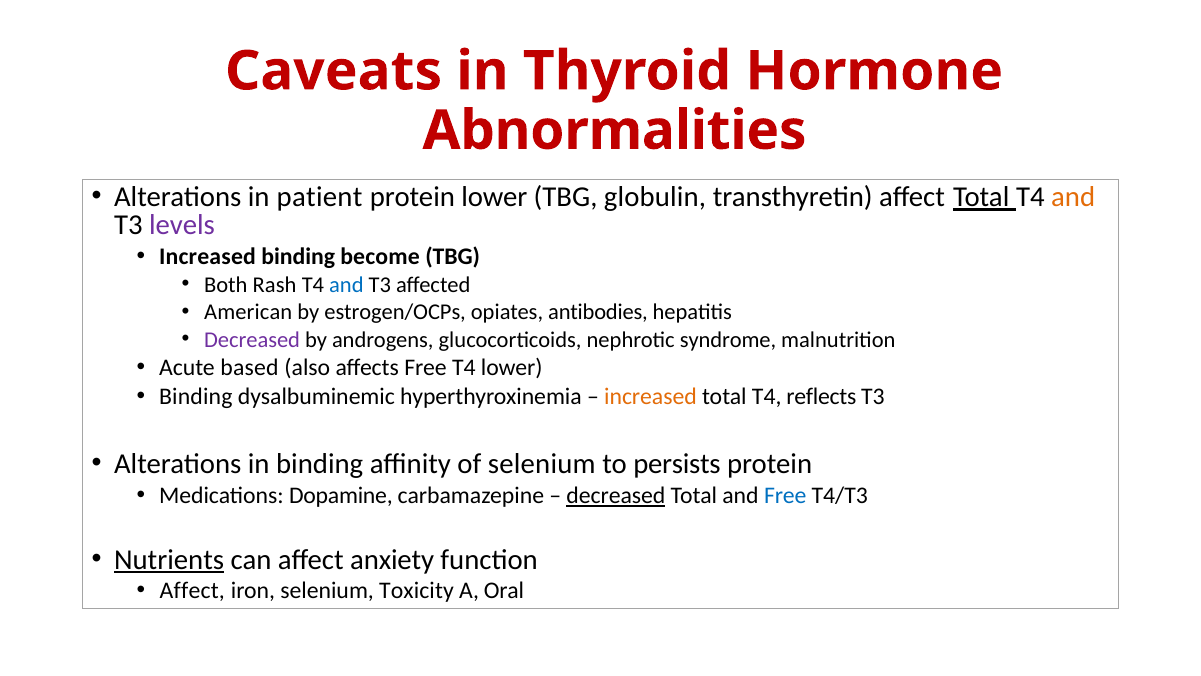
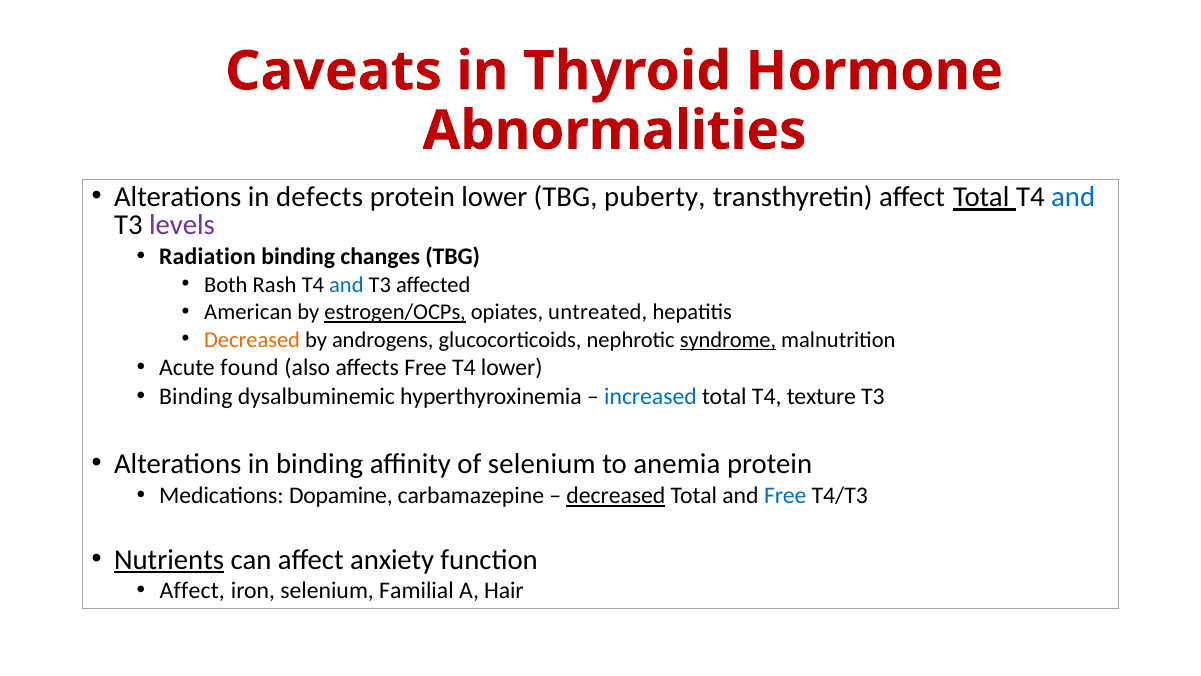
patient: patient -> defects (320, 197)
globulin: globulin -> puberty (655, 197)
and colour: orange -> blue (1073, 197)
Increased: Increased -> Radiation (207, 256)
become: become -> changes (380, 256)
estrogen/OCPs underline: none -> present (395, 312)
antibodies: antibodies -> untreated (598, 312)
Decreased colour: purple -> orange (252, 340)
syndrome underline: none -> present (728, 340)
based: based -> found (249, 368)
increased colour: orange -> blue (650, 396)
reflects: reflects -> texture (821, 396)
persists: persists -> anemia (677, 464)
Toxicity: Toxicity -> Familial (417, 590)
Oral: Oral -> Hair (504, 590)
